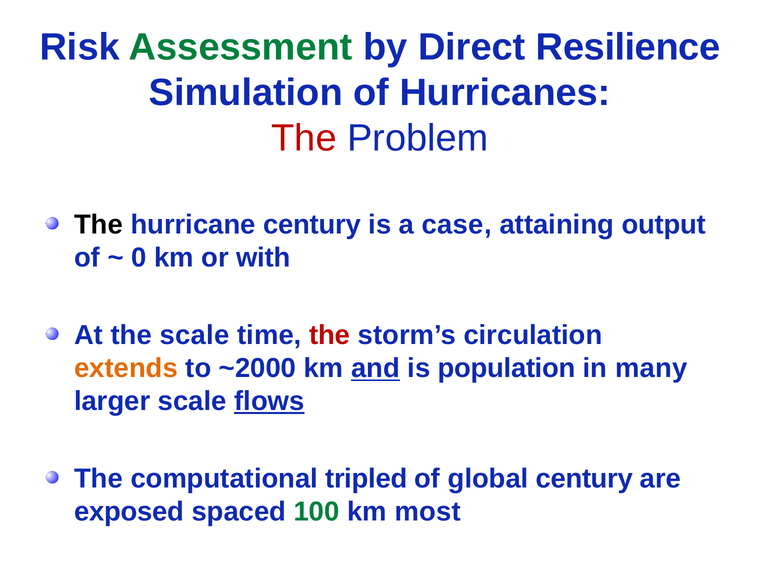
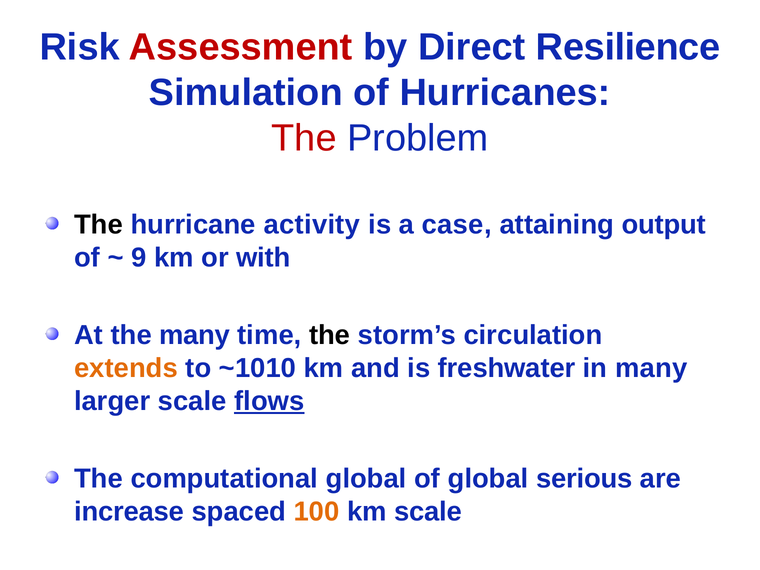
Assessment colour: green -> red (241, 47)
hurricane century: century -> activity (312, 225)
0: 0 -> 9 (139, 258)
the scale: scale -> many (195, 335)
the colour: red -> black (330, 335)
~2000: ~2000 -> ~1010 (258, 368)
and underline: present -> none (375, 368)
population: population -> freshwater (507, 368)
computational tripled: tripled -> global (366, 479)
global century: century -> serious (584, 479)
exposed: exposed -> increase (129, 512)
100 colour: green -> orange (317, 512)
km most: most -> scale (428, 512)
